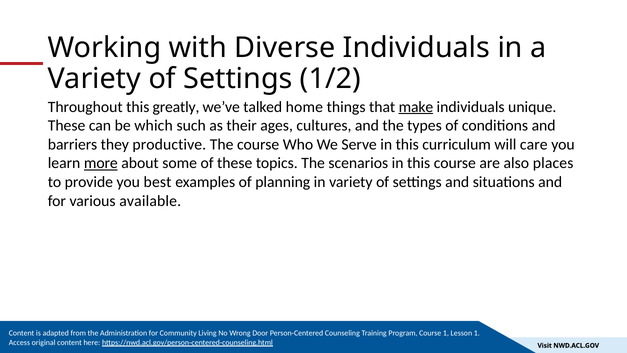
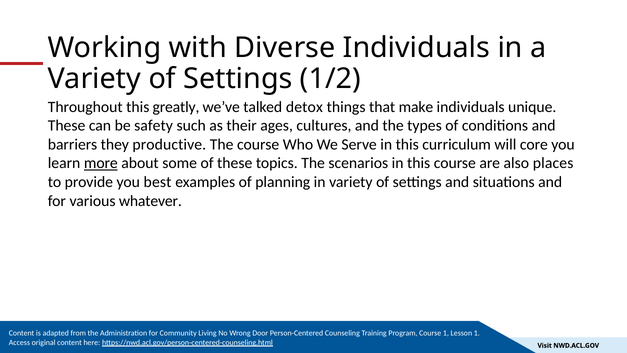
home: home -> detox (304, 107)
make underline: present -> none (416, 107)
which: which -> safety (154, 126)
care: care -> core (534, 144)
available: available -> whatever (150, 201)
